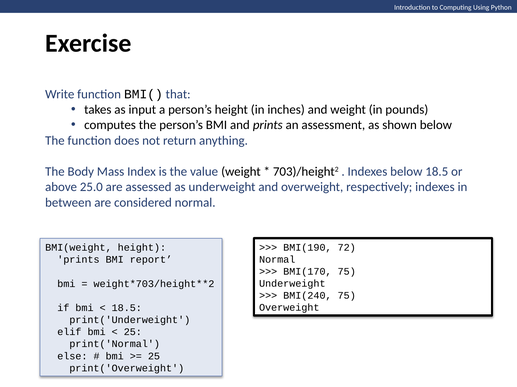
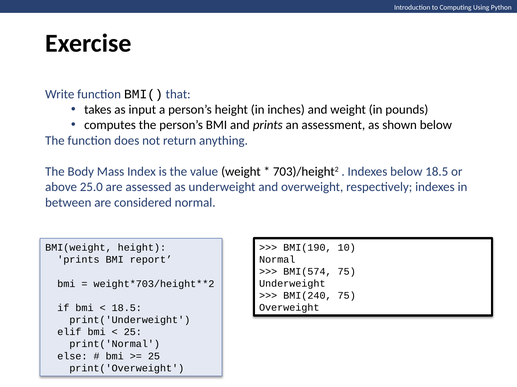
72: 72 -> 10 (347, 248)
BMI(170: BMI(170 -> BMI(574 (307, 272)
